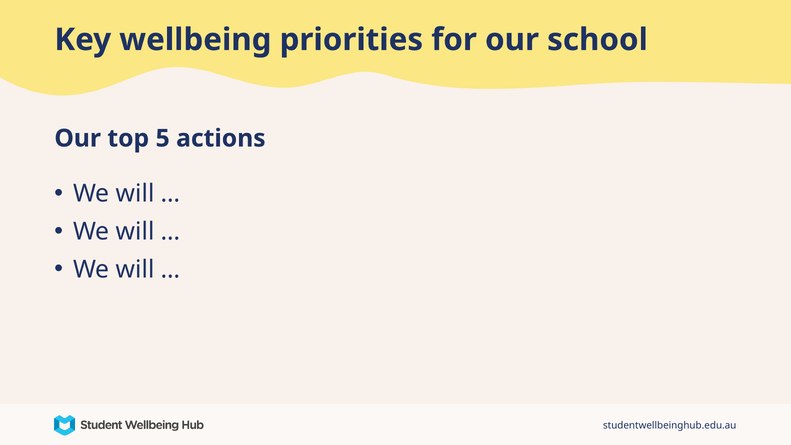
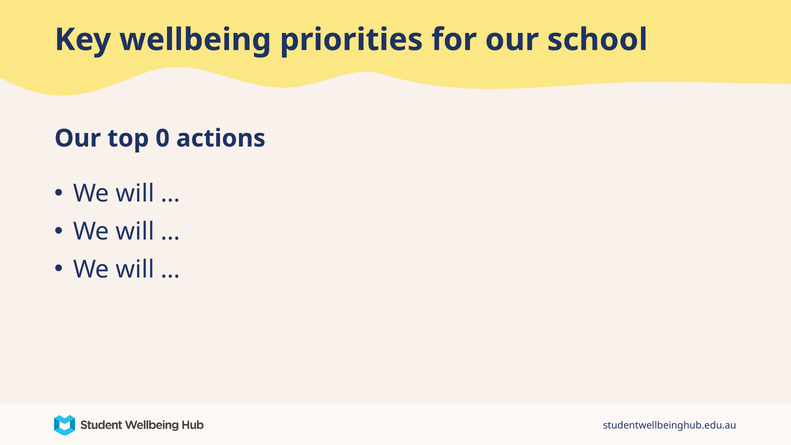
5: 5 -> 0 (163, 138)
